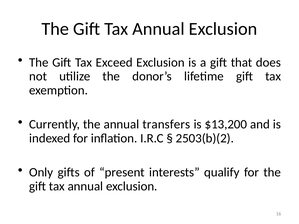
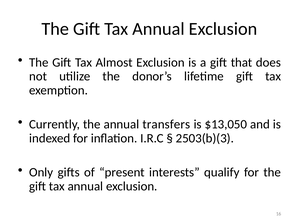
Exceed: Exceed -> Almost (114, 62)
$13,200: $13,200 -> $13,050 (226, 124)
2503(b)(2: 2503(b)(2 -> 2503(b)(3 (205, 138)
